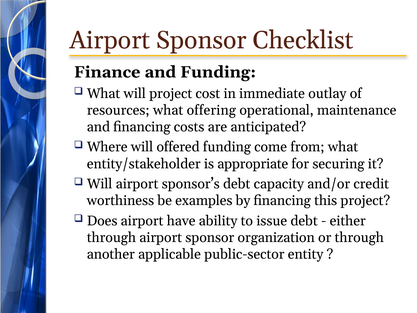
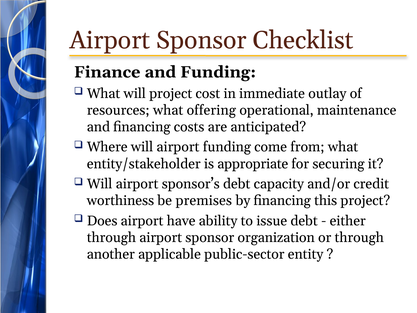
Where will offered: offered -> airport (178, 147)
examples: examples -> premises (204, 200)
